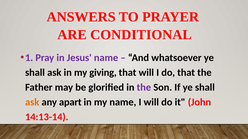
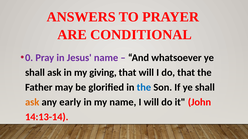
1: 1 -> 0 (29, 58)
the colour: purple -> blue (144, 88)
apart: apart -> early (70, 102)
